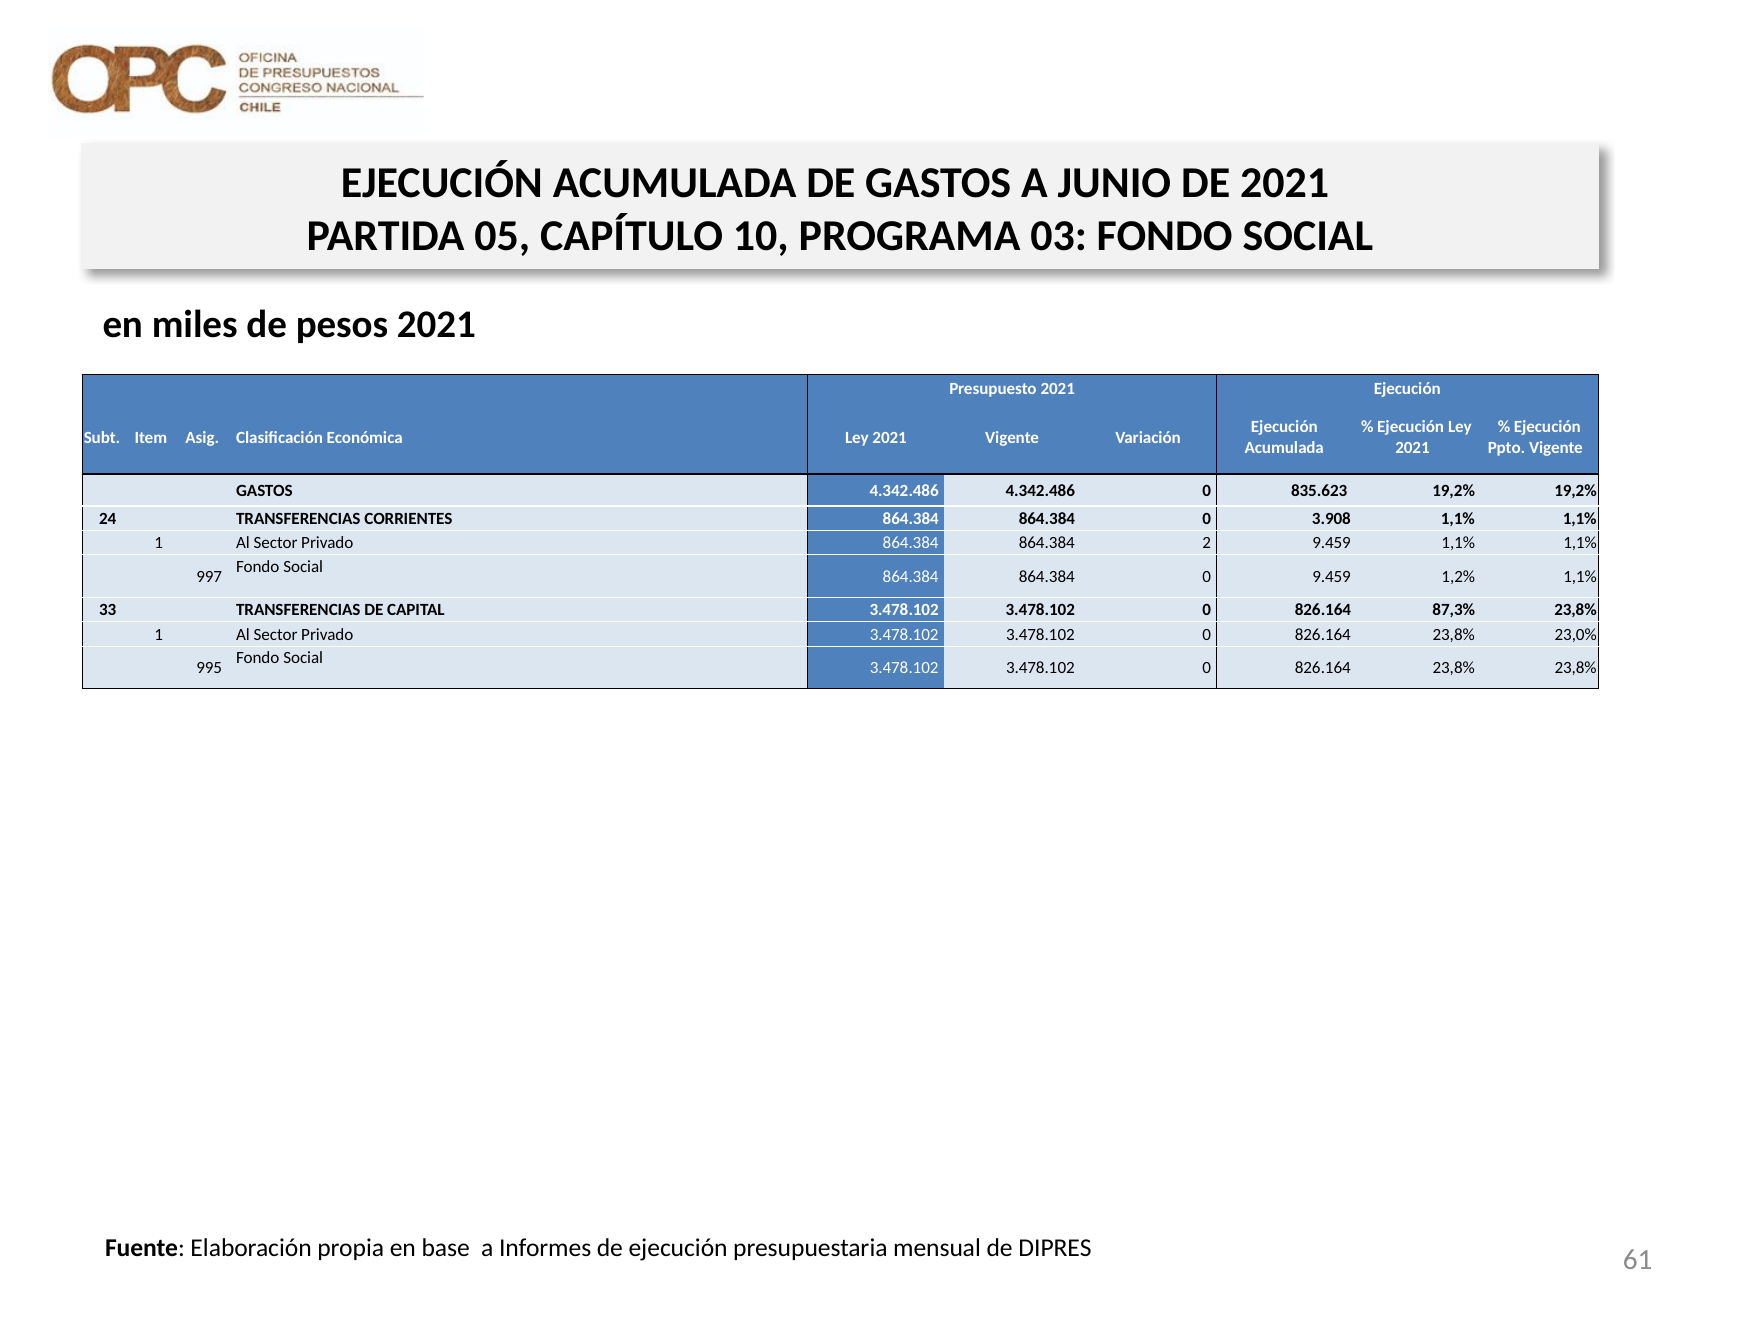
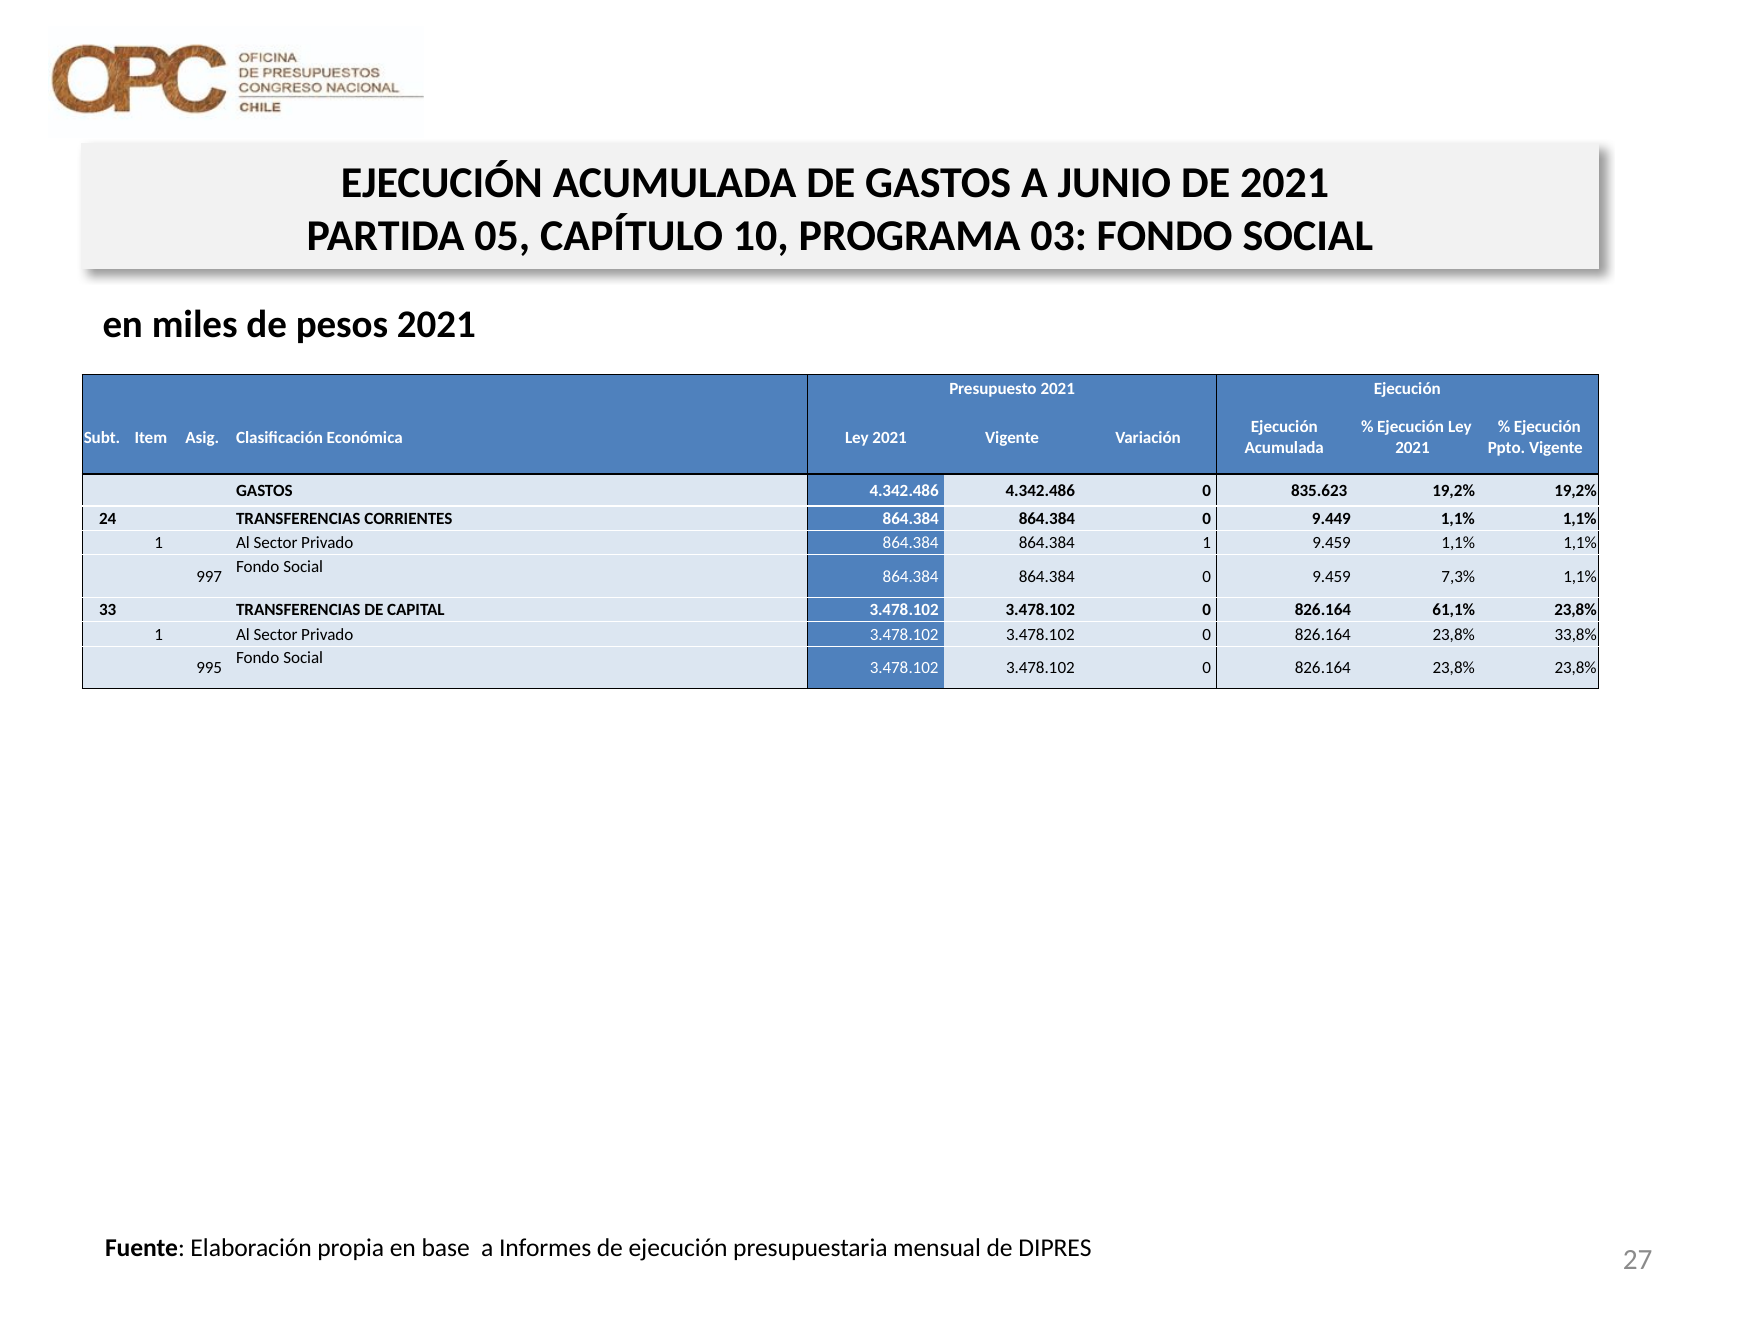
3.908: 3.908 -> 9.449 (1331, 519)
864.384 2: 2 -> 1 (1207, 543)
1,2%: 1,2% -> 7,3% (1458, 577)
87,3%: 87,3% -> 61,1% (1454, 610)
23,0%: 23,0% -> 33,8% (1576, 634)
61: 61 -> 27 (1638, 1259)
